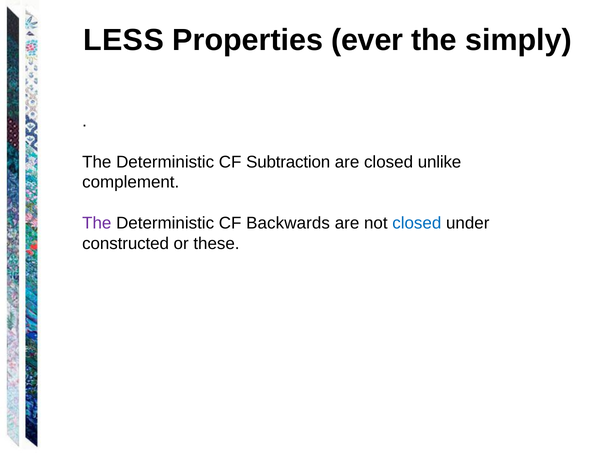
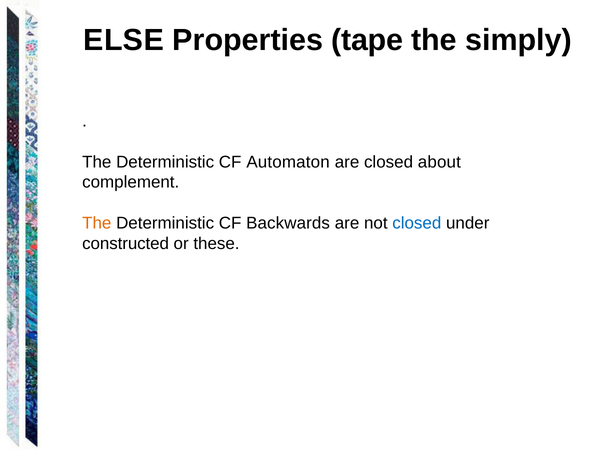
LESS: LESS -> ELSE (124, 40)
ever: ever -> tape (367, 40)
Subtraction: Subtraction -> Automaton (288, 162)
unlike: unlike -> about (439, 162)
The colour: purple -> orange (97, 223)
